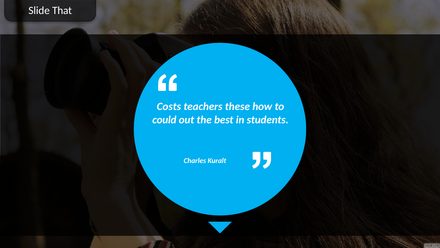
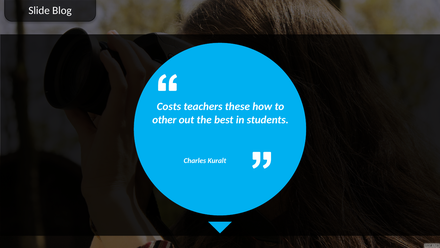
That: That -> Blog (62, 10)
could: could -> other (164, 120)
